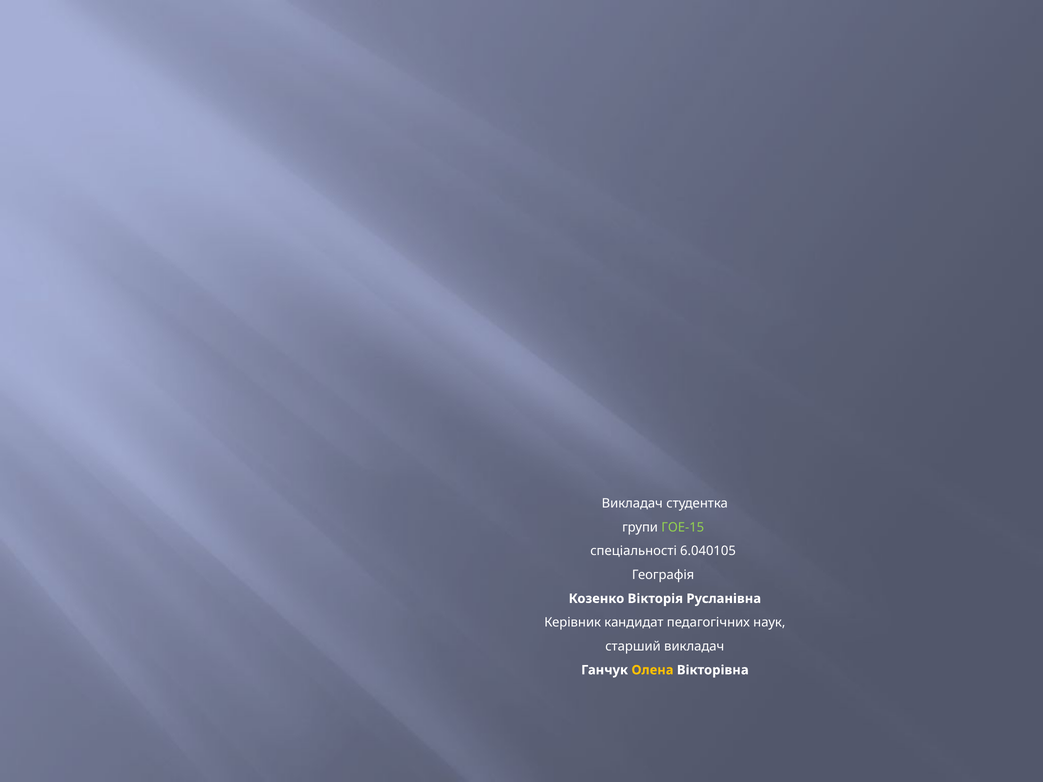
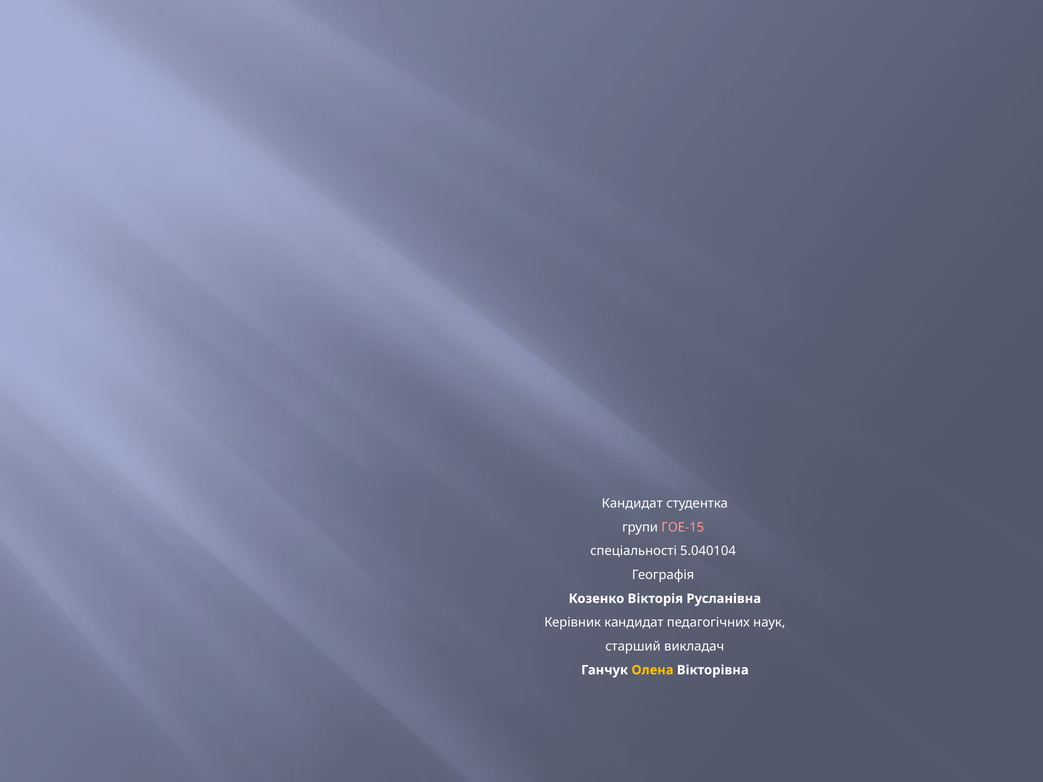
Викладач: Викладач -> Кандидат (632, 504)
ГОЕ-15 colour: light green -> pink (683, 527)
6.040105: 6.040105 -> 5.040104 (708, 551)
